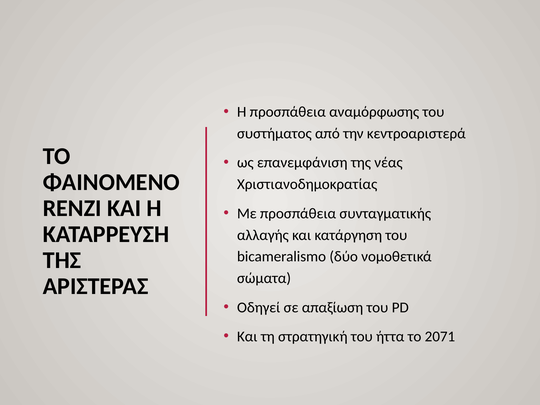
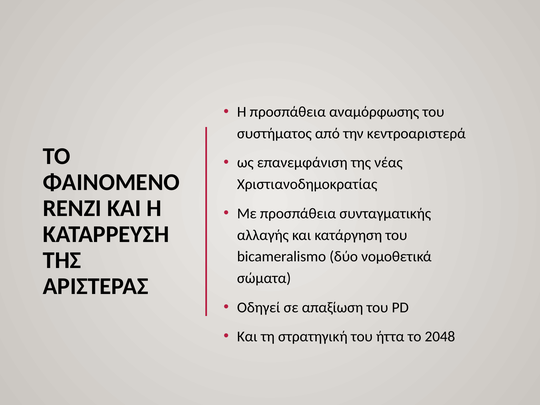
2071: 2071 -> 2048 (440, 337)
